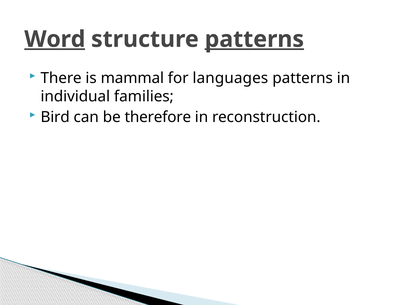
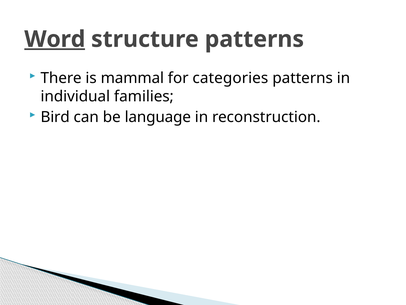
patterns underline: present -> none (254, 39)
languages: languages -> categories (230, 78)
therefore: therefore -> language (158, 117)
